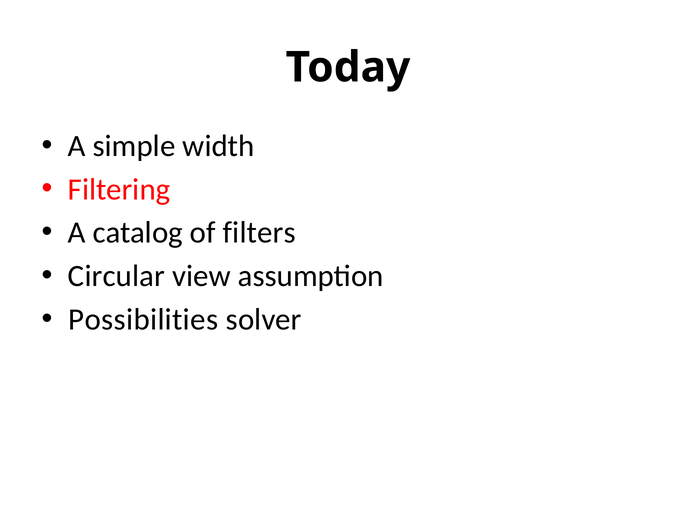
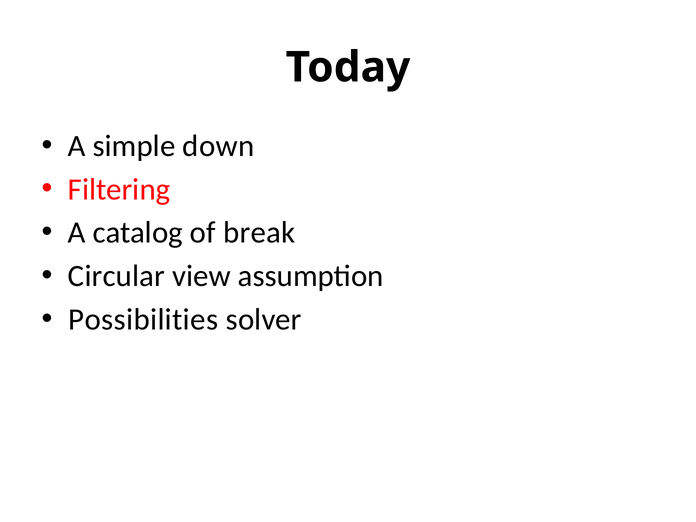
width: width -> down (218, 146)
filters: filters -> break (259, 233)
